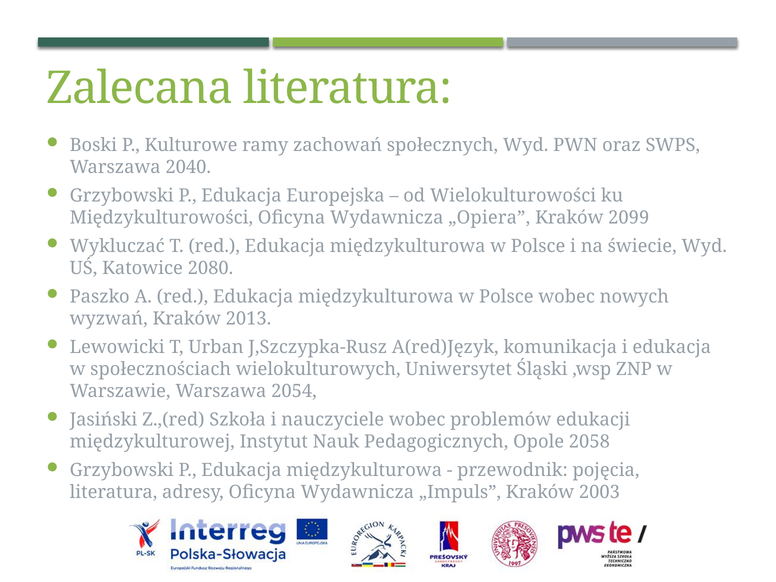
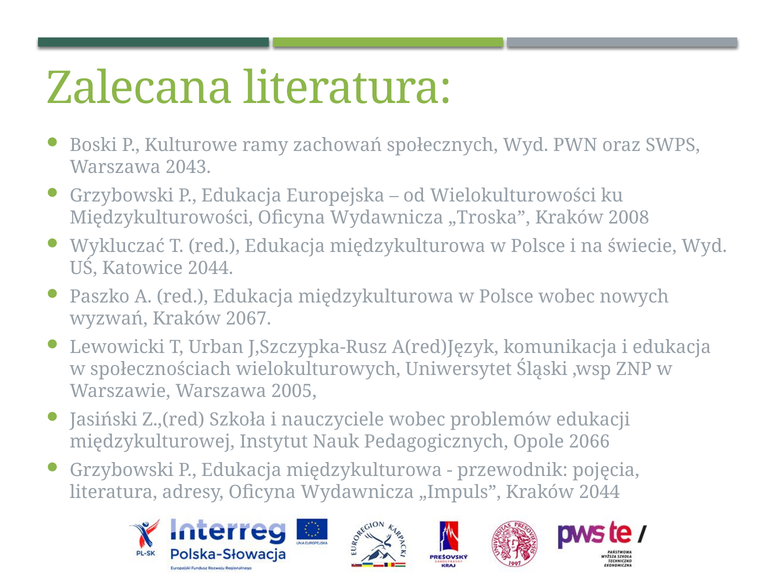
2040: 2040 -> 2043 (188, 167)
„Opiera: „Opiera -> „Troska (489, 218)
2099: 2099 -> 2008 (629, 218)
Katowice 2080: 2080 -> 2044 (210, 268)
2013: 2013 -> 2067 (248, 319)
2054: 2054 -> 2005 (294, 391)
2058: 2058 -> 2066 (589, 442)
Kraków 2003: 2003 -> 2044 (599, 492)
